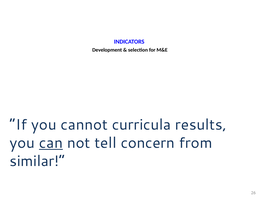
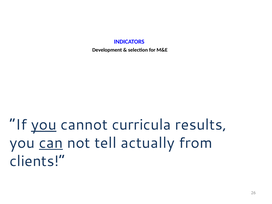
you underline: none -> present (44, 125)
concern: concern -> actually (148, 143)
similar: similar -> clients (37, 161)
